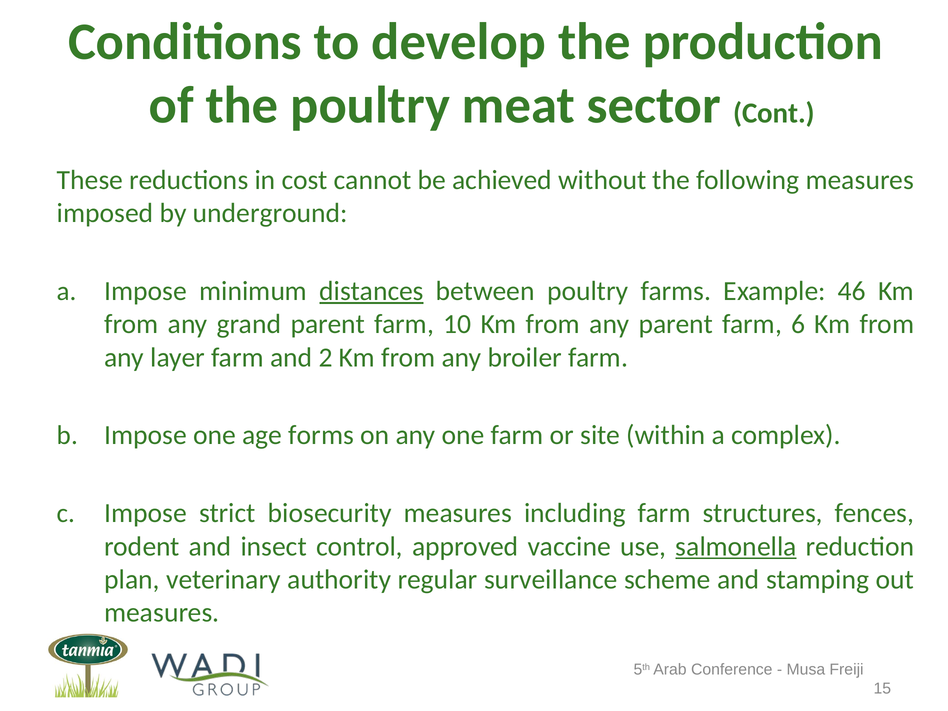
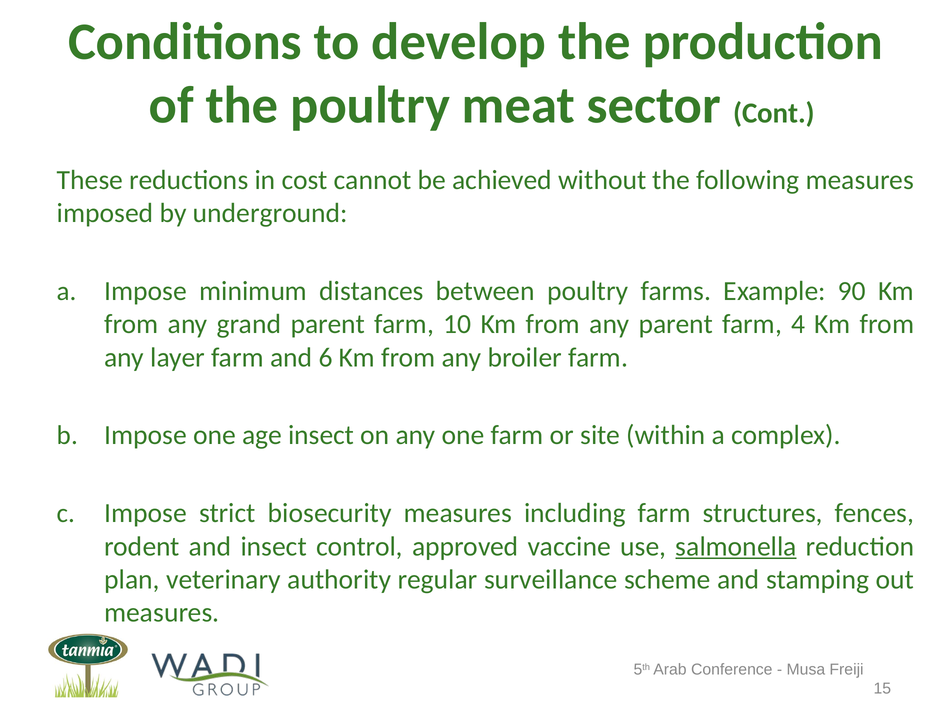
distances underline: present -> none (371, 291)
46: 46 -> 90 (852, 291)
6: 6 -> 4 (798, 324)
2: 2 -> 6 (326, 357)
age forms: forms -> insect (321, 435)
